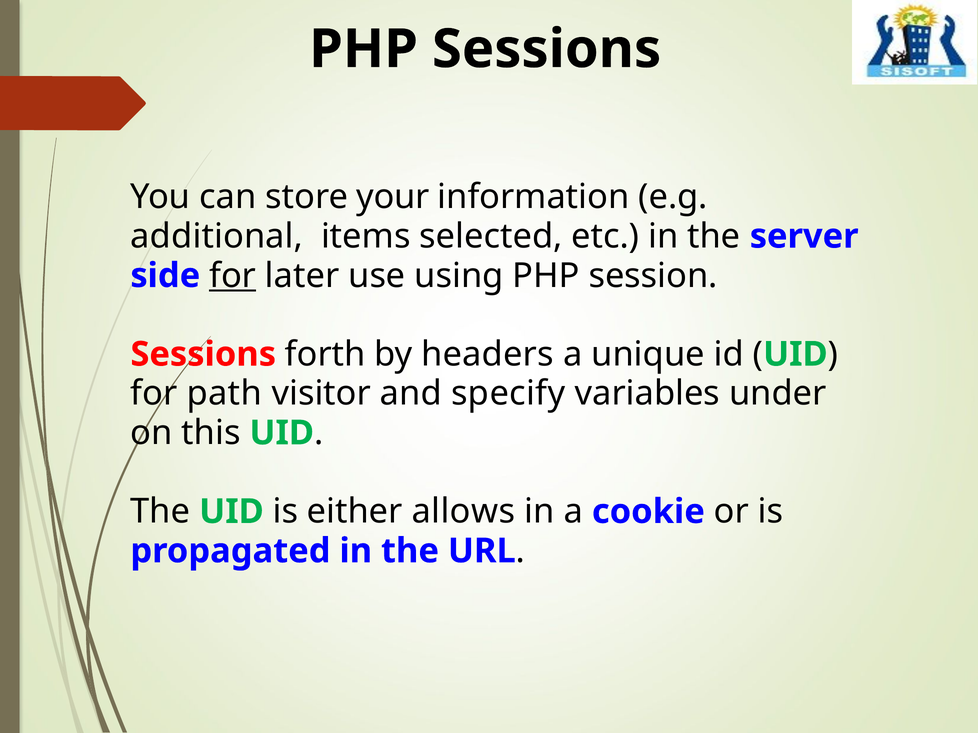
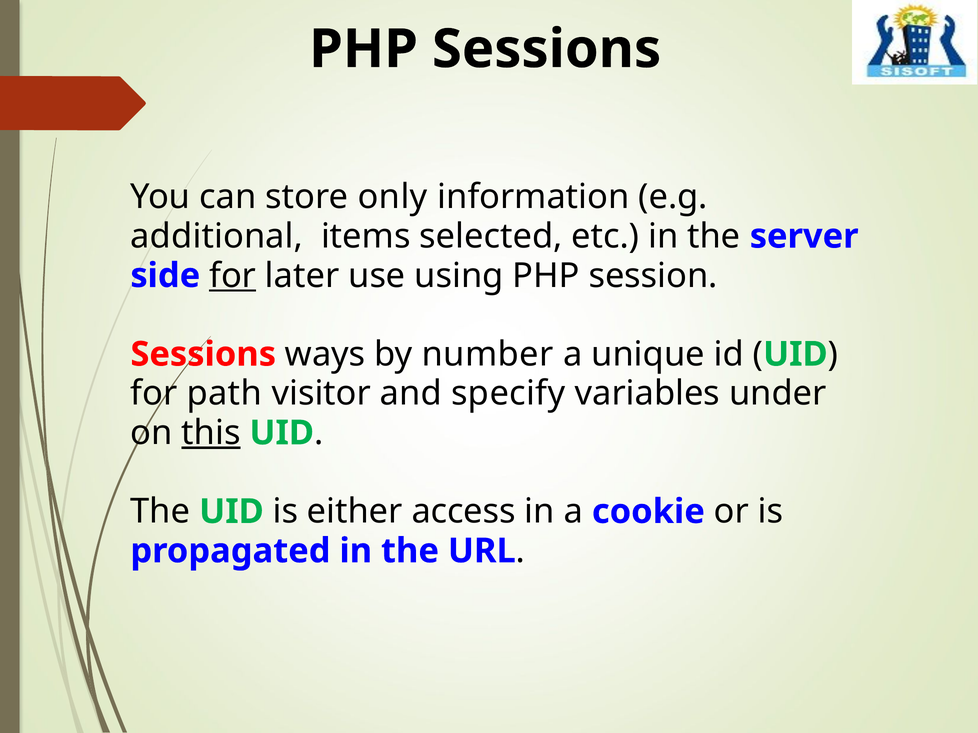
your: your -> only (393, 197)
forth: forth -> ways (325, 354)
headers: headers -> number (488, 354)
this underline: none -> present (211, 433)
allows: allows -> access (464, 512)
